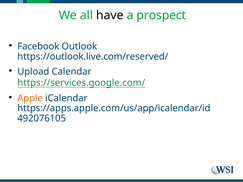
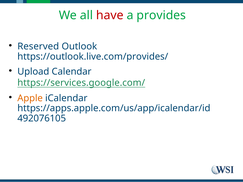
have colour: black -> red (110, 15)
prospect: prospect -> provides (161, 15)
Facebook: Facebook -> Reserved (38, 47)
https://outlook.live.com/reserved/: https://outlook.live.com/reserved/ -> https://outlook.live.com/provides/ (93, 57)
